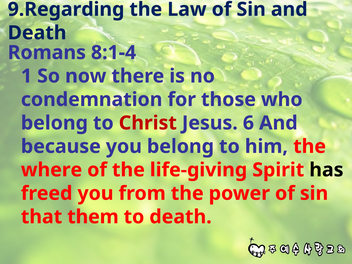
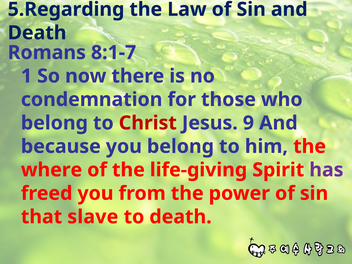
9.Regarding: 9.Regarding -> 5.Regarding (66, 9)
8:1-4: 8:1-4 -> 8:1-7 (114, 53)
6: 6 -> 9 (248, 123)
has colour: black -> purple (326, 170)
them: them -> slave (93, 217)
